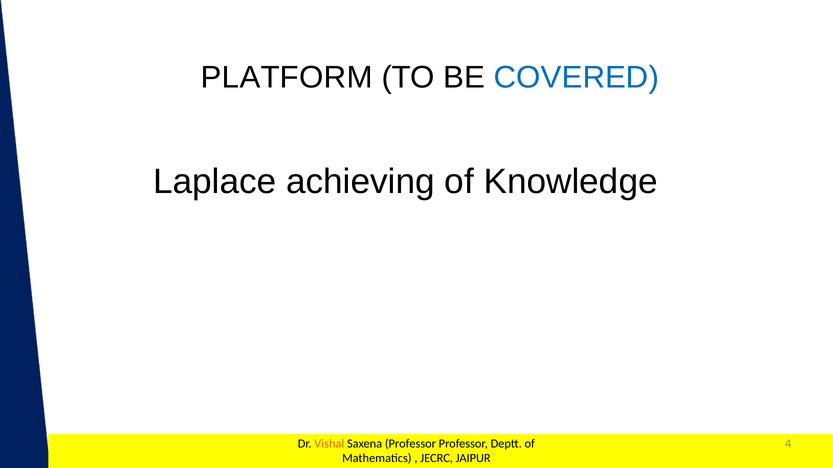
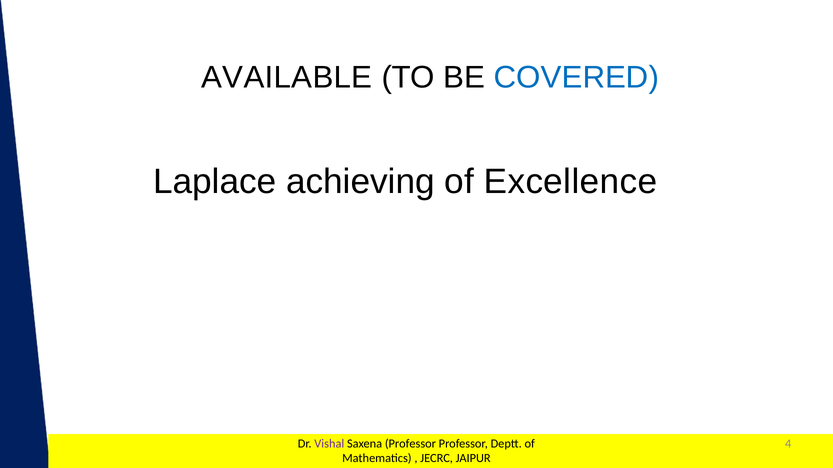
PLATFORM: PLATFORM -> AVAILABLE (287, 77)
Knowledge: Knowledge -> Excellence (570, 182)
Vishal colour: orange -> purple (329, 444)
